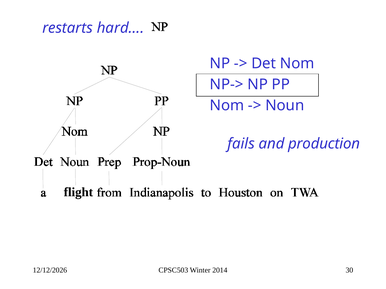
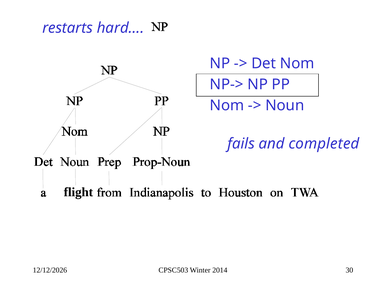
production: production -> completed (324, 144)
